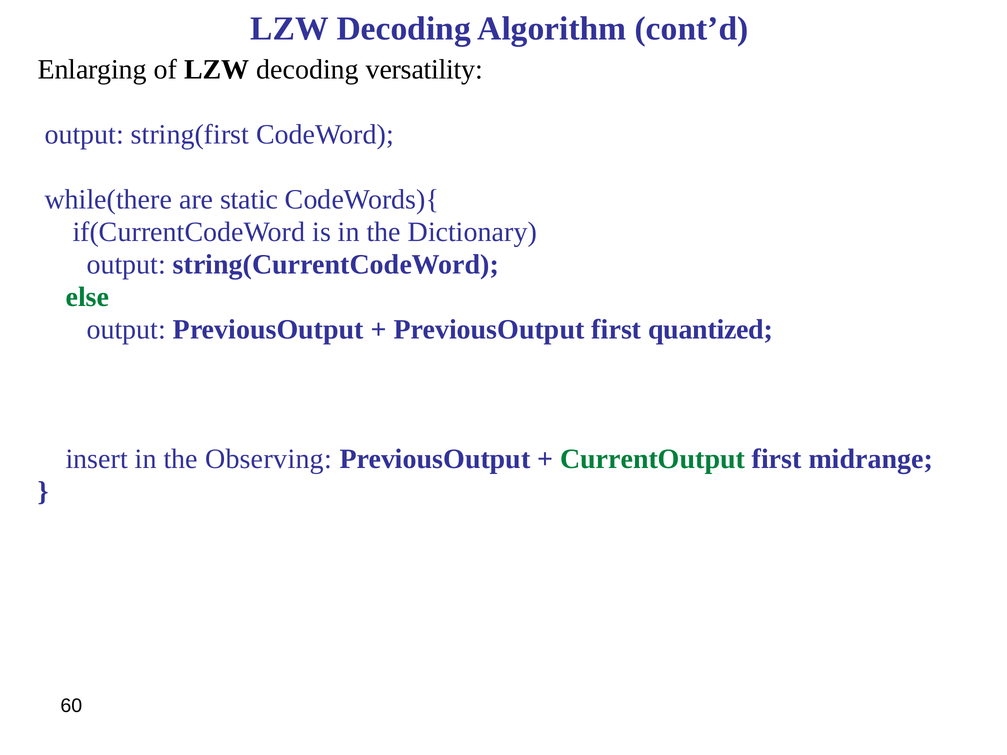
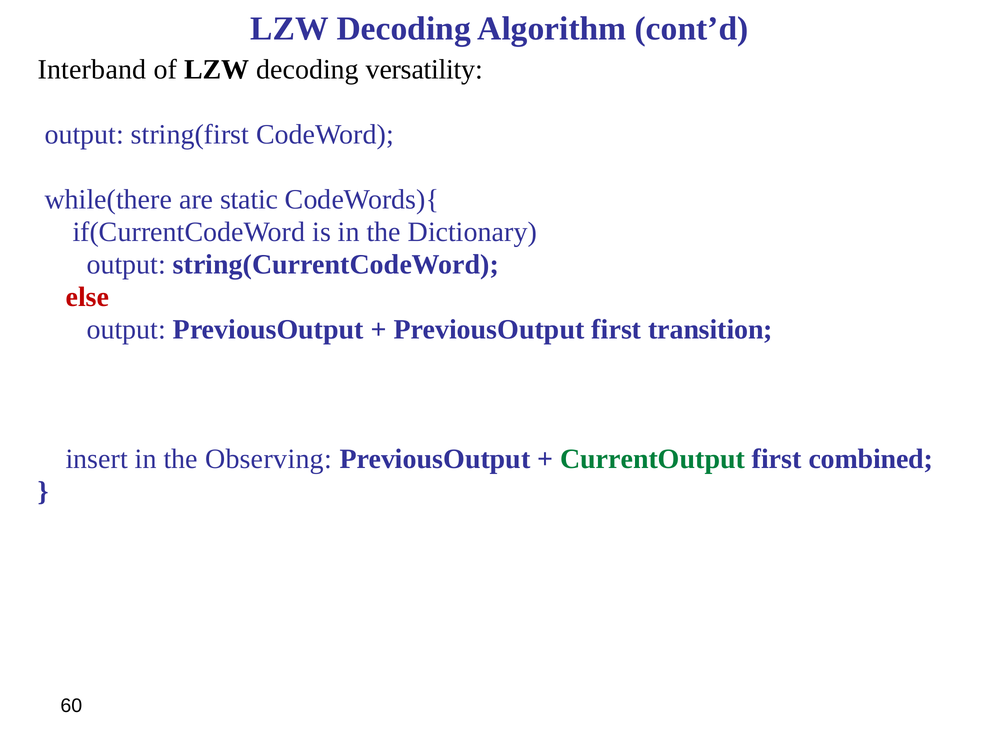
Enlarging: Enlarging -> Interband (92, 70)
else colour: green -> red (87, 297)
quantized: quantized -> transition (711, 329)
midrange: midrange -> combined (871, 459)
